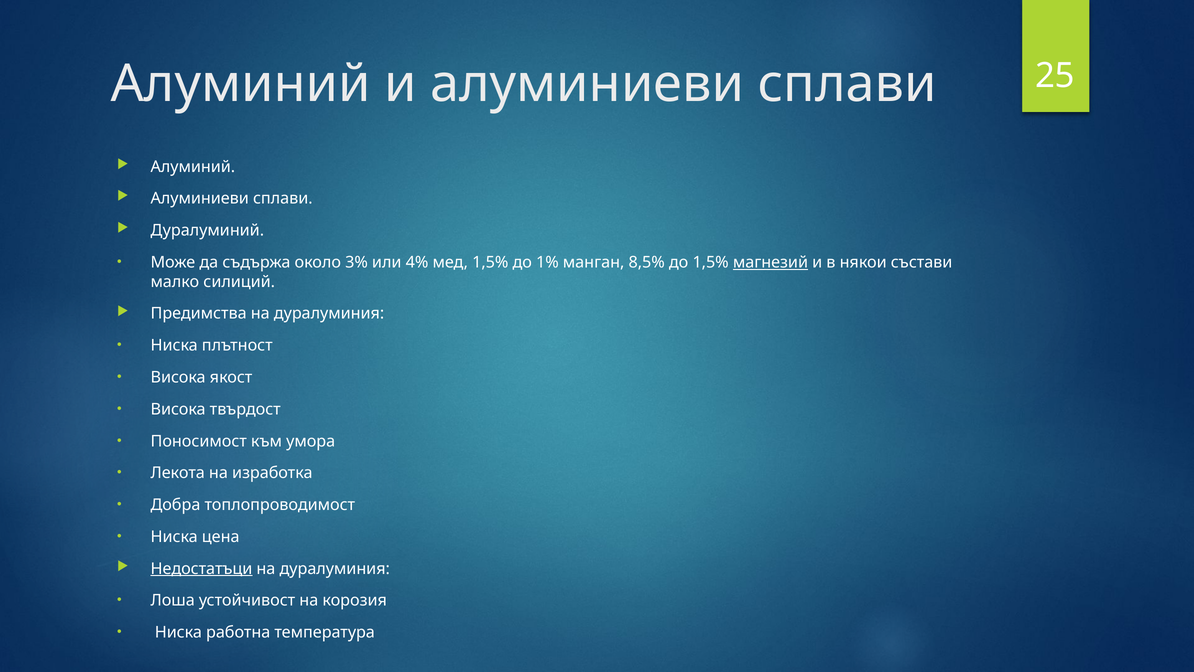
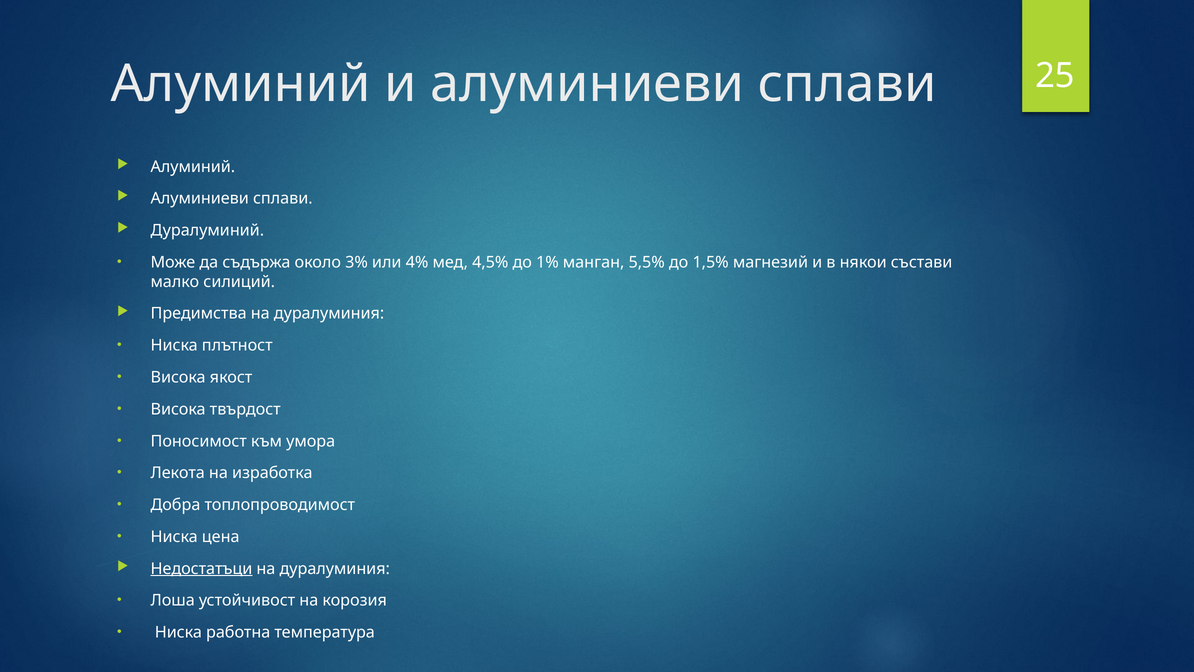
мед 1,5%: 1,5% -> 4,5% (490, 262)
8,5%: 8,5% -> 5,5% (647, 262)
магнезий underline: present -> none (770, 262)
